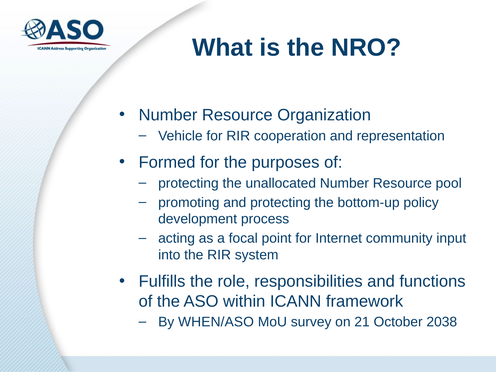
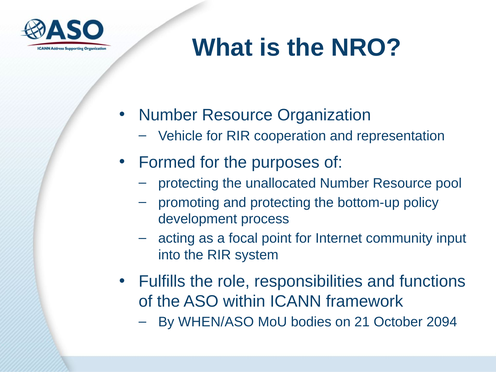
survey: survey -> bodies (311, 322)
2038: 2038 -> 2094 (442, 322)
